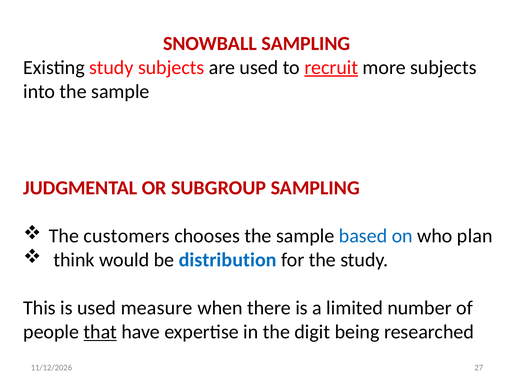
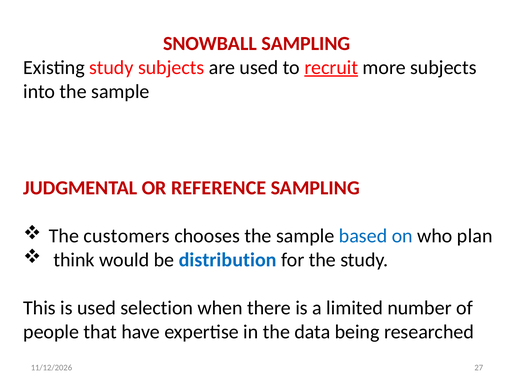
SUBGROUP: SUBGROUP -> REFERENCE (219, 188)
measure: measure -> selection (157, 308)
that underline: present -> none (100, 332)
digit: digit -> data (312, 332)
